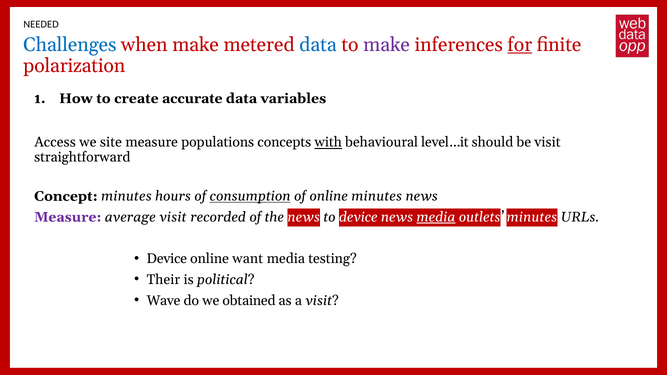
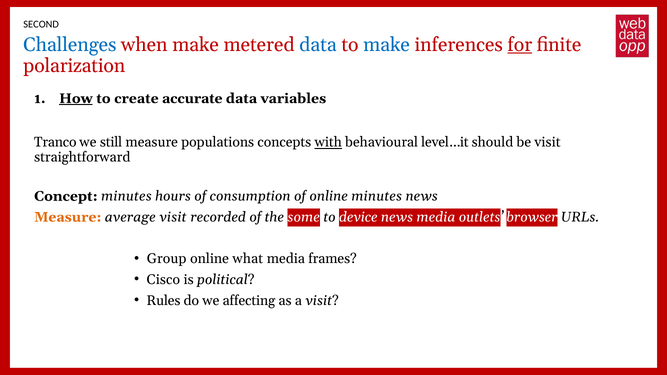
NEEDED: NEEDED -> SECOND (41, 24)
make colour: purple -> blue (387, 45)
How underline: none -> present (76, 99)
Access: Access -> Tranco (55, 142)
site: site -> still (111, 142)
consumption underline: present -> none (250, 196)
Measure colour: purple -> orange (68, 217)
the news: news -> some (304, 217)
media underline: present -> none (436, 217)
outlets minutes: minutes -> browser (532, 217)
Device: Device -> Group (167, 259)
want: want -> what (248, 259)
testing: testing -> frames (333, 259)
Their: Their -> Cisco (163, 280)
Wave: Wave -> Rules (164, 301)
obtained: obtained -> affecting (249, 301)
